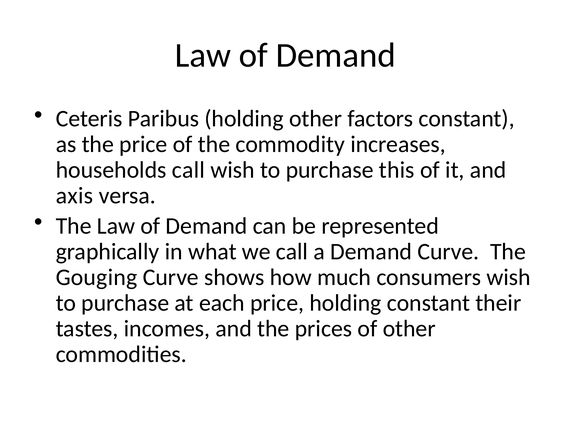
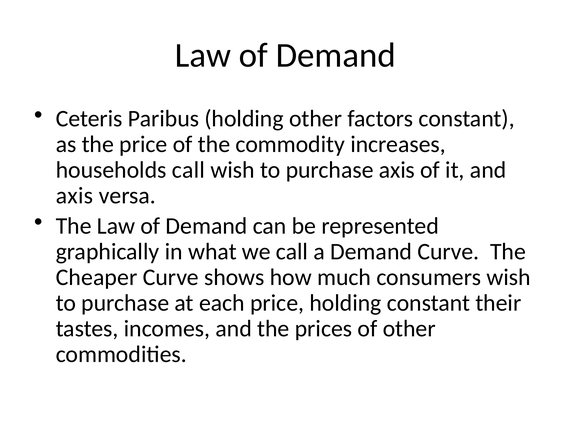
purchase this: this -> axis (397, 170)
Gouging: Gouging -> Cheaper (97, 277)
